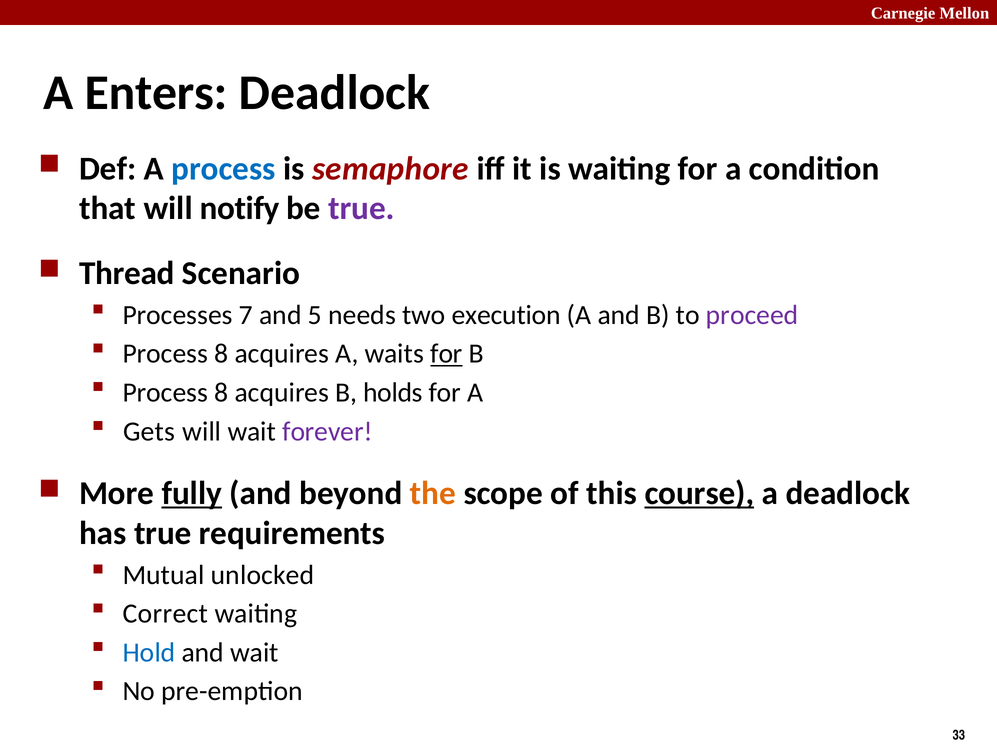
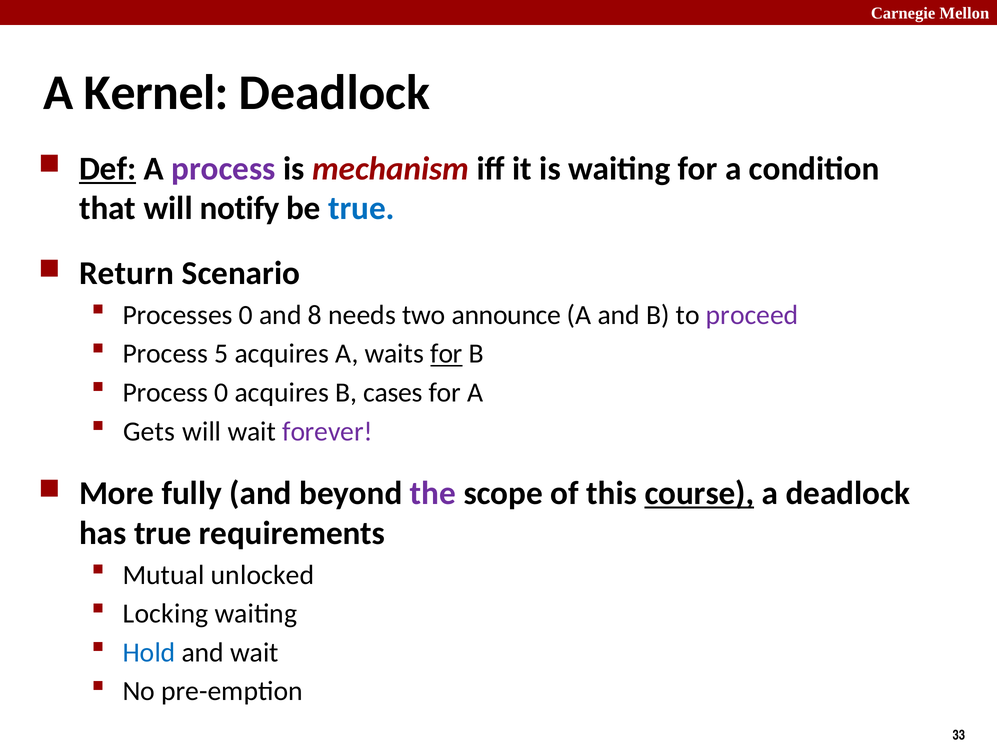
Enters: Enters -> Kernel (156, 93)
Def underline: none -> present (108, 168)
process colour: blue -> purple (223, 168)
semaphore: semaphore -> mechanism (391, 168)
true colour: purple -> blue (361, 208)
Thread: Thread -> Return (127, 273)
Processes 7: 7 -> 0 (246, 315)
5: 5 -> 8 (315, 315)
execution: execution -> announce (506, 315)
8: 8 -> 5 (221, 354)
8: 8 -> 0 (221, 392)
holds: holds -> cases (393, 392)
fully underline: present -> none (192, 493)
the colour: orange -> purple (433, 493)
Correct: Correct -> Locking (166, 613)
